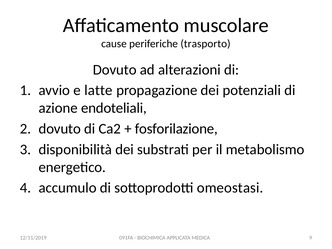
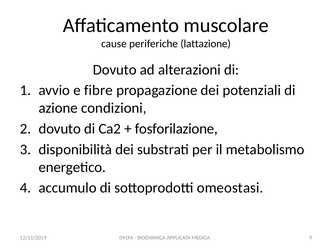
trasporto: trasporto -> lattazione (206, 44)
latte: latte -> fibre (98, 90)
endoteliali: endoteliali -> condizioni (114, 108)
